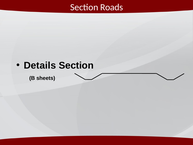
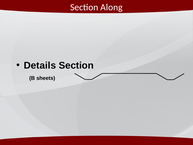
Roads: Roads -> Along (112, 7)
